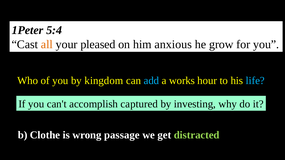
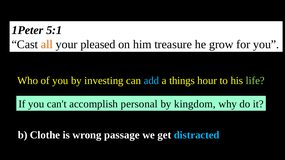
5:4: 5:4 -> 5:1 (54, 30)
anxious: anxious -> treasure (173, 45)
kingdom: kingdom -> investing (104, 81)
works: works -> things (182, 81)
life colour: light blue -> light green (255, 81)
captured: captured -> personal (139, 104)
investing: investing -> kingdom (195, 104)
distracted colour: light green -> light blue (197, 135)
